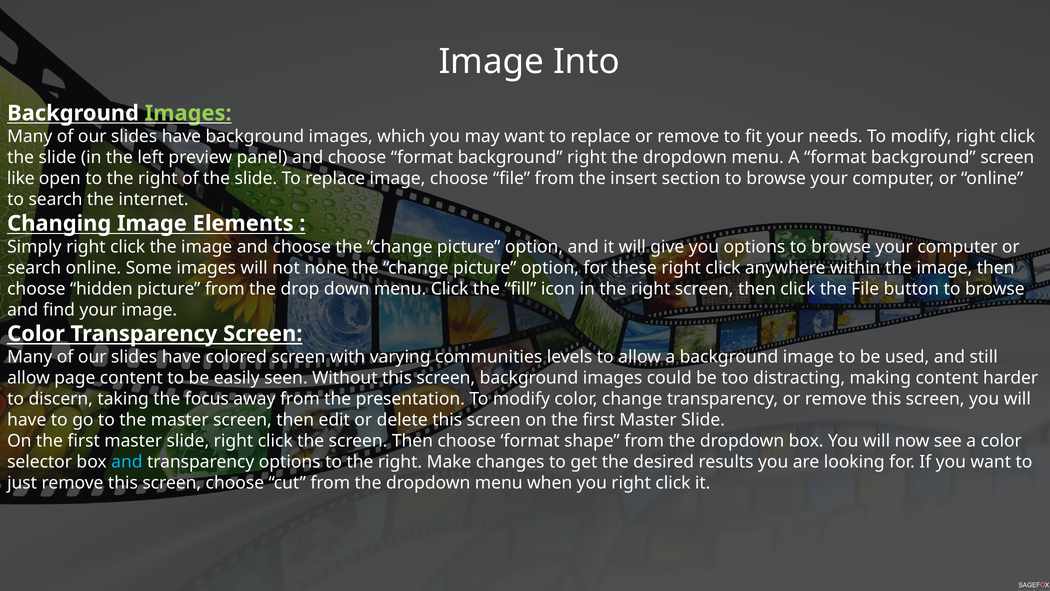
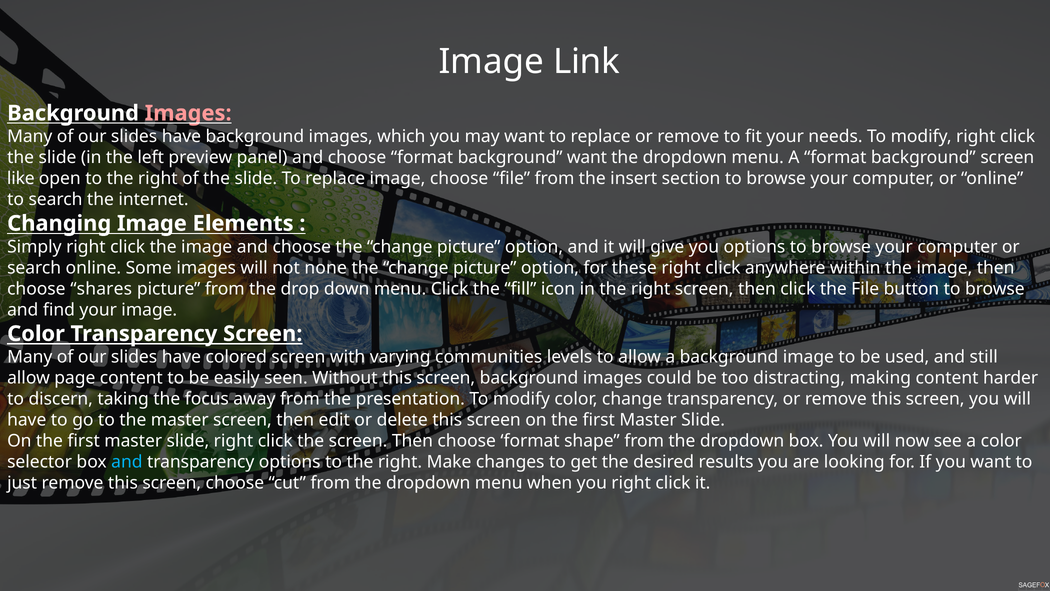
Into: Into -> Link (587, 62)
Images colour: light green -> pink (188, 113)
background right: right -> want (587, 157)
hidden: hidden -> shares (101, 289)
